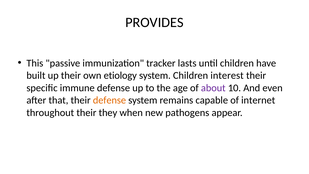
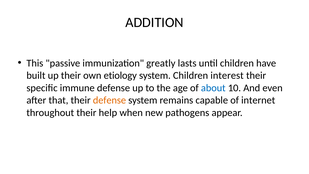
PROVIDES: PROVIDES -> ADDITION (154, 22)
tracker: tracker -> greatly (161, 63)
about colour: purple -> blue (213, 88)
they: they -> help (108, 112)
